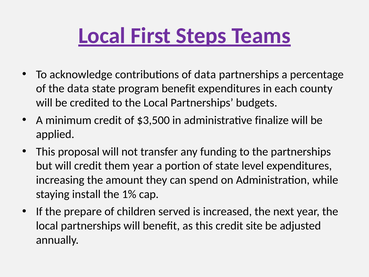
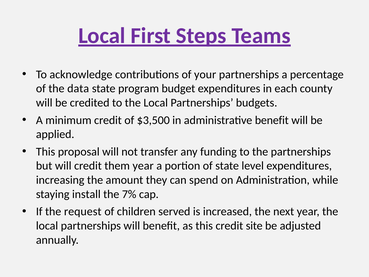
of data: data -> your (205, 74)
program benefit: benefit -> budget (178, 88)
administrative finalize: finalize -> benefit (272, 120)
1%: 1% -> 7% (129, 194)
prepare: prepare -> request (83, 211)
